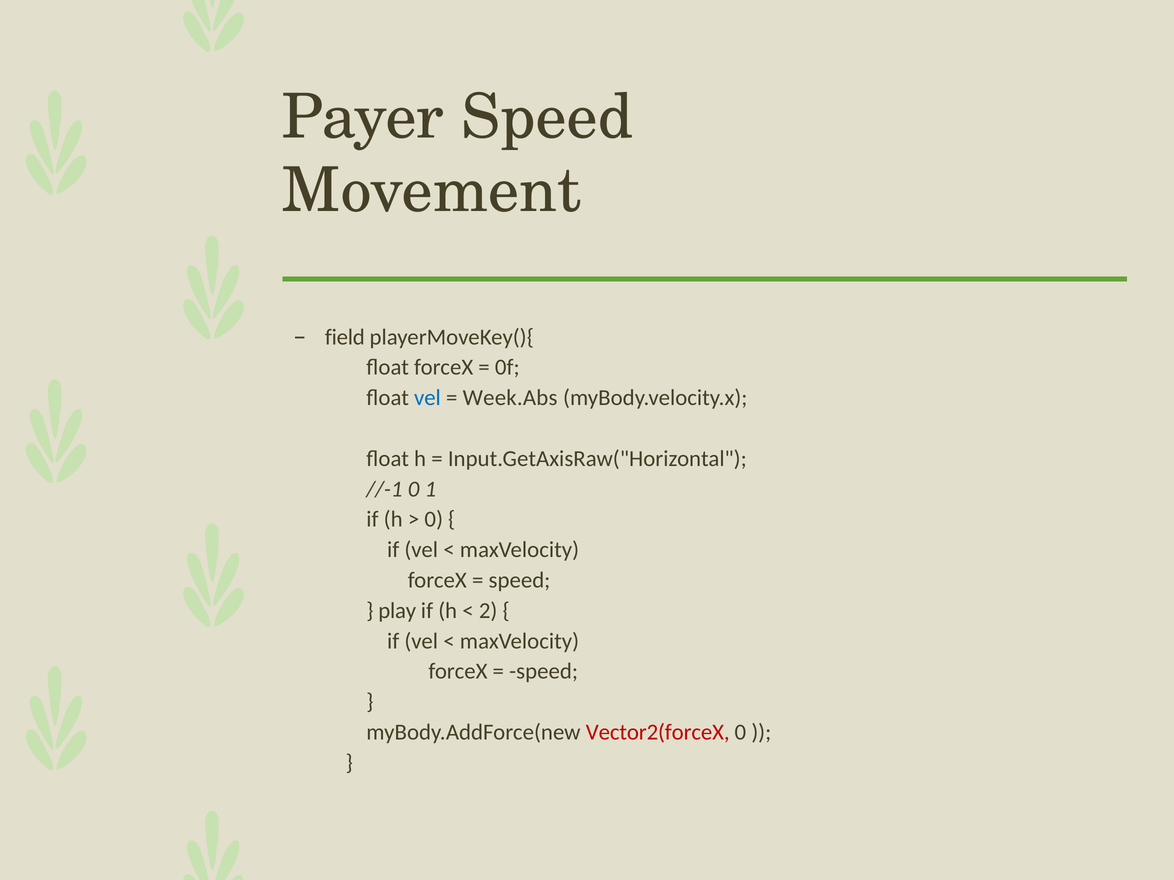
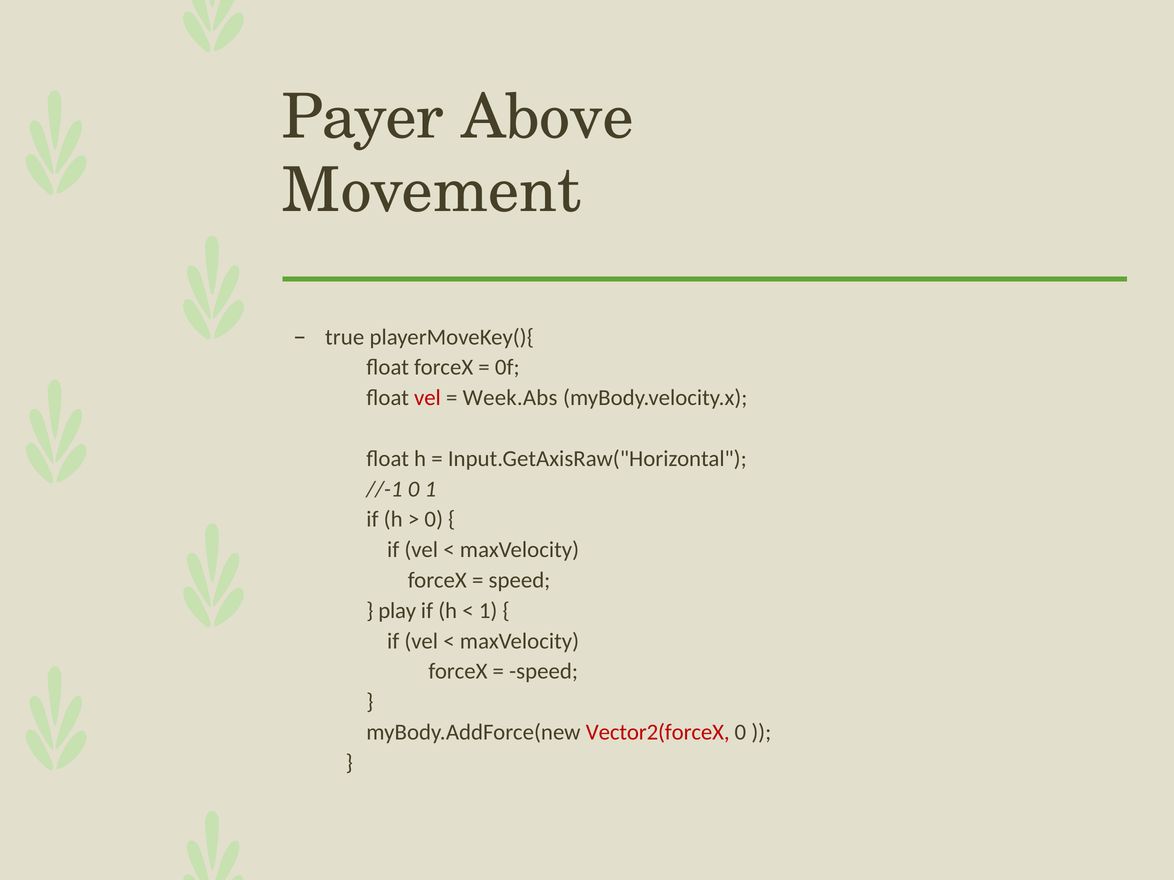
Payer Speed: Speed -> Above (547, 117)
field: field -> true (345, 337)
vel colour: blue -> red (427, 398)
2: 2 -> 1 (488, 611)
